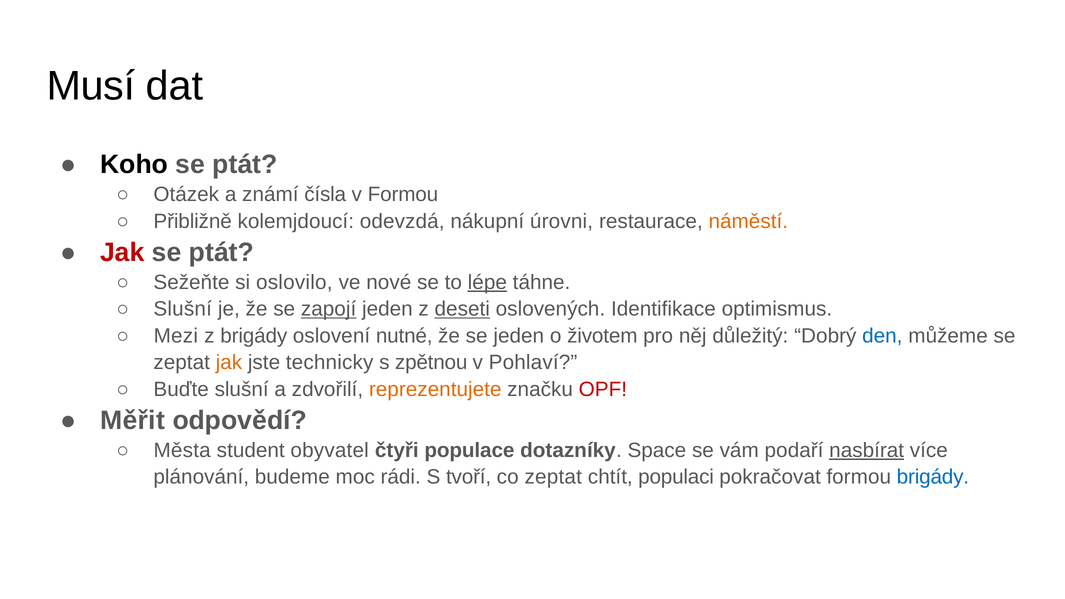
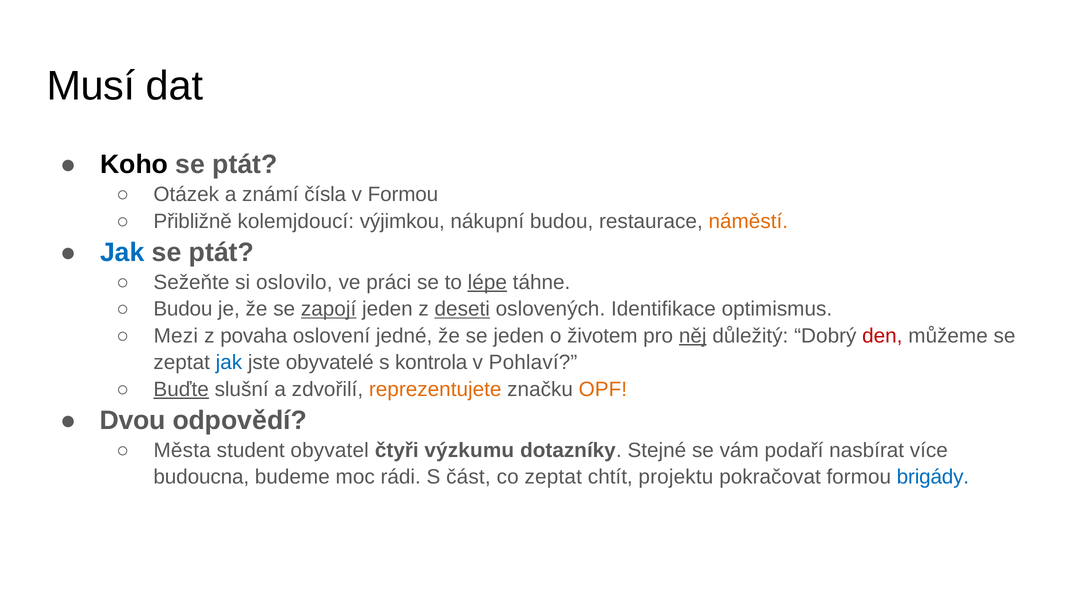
odevzdá: odevzdá -> výjimkou (402, 221)
nákupní úrovni: úrovni -> budou (562, 221)
Jak colour: red -> blue (122, 252)
nové: nové -> práci (389, 282)
Slušní: Slušní -> Budou (183, 309)
z brigády: brigády -> povaha (254, 336)
nutné: nutné -> jedné (404, 336)
něj underline: none -> present (693, 336)
den colour: blue -> red (882, 336)
jak colour: orange -> blue (229, 363)
technicky: technicky -> obyvatelé (330, 363)
zpětnou: zpětnou -> kontrola (431, 363)
Buďte underline: none -> present (181, 389)
OPF colour: red -> orange (603, 389)
Měřit: Měřit -> Dvou (133, 420)
populace: populace -> výzkumu (469, 450)
Space: Space -> Stejné (657, 450)
nasbírat underline: present -> none (867, 450)
plánování: plánování -> budoucna (201, 477)
tvoří: tvoří -> část (468, 477)
populaci: populaci -> projektu (676, 477)
